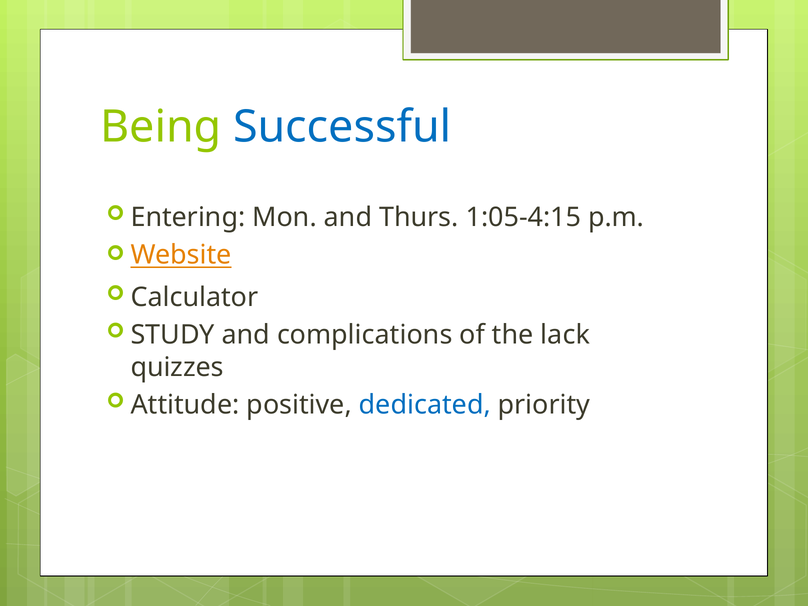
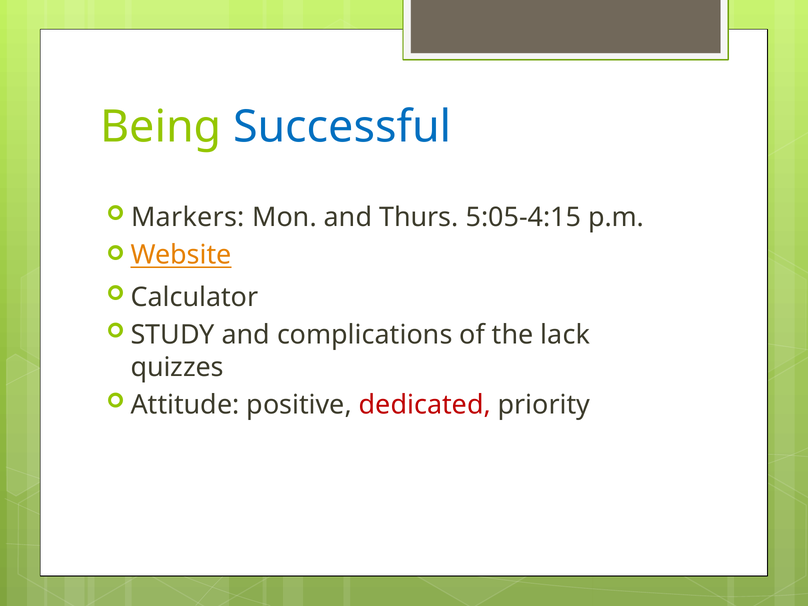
Entering: Entering -> Markers (188, 217)
1:05-4:15: 1:05-4:15 -> 5:05-4:15 (523, 217)
dedicated colour: blue -> red (425, 405)
